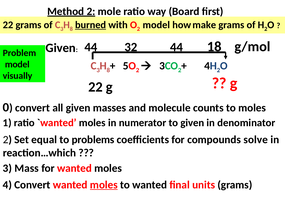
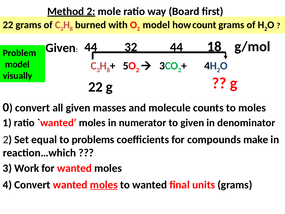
burned underline: present -> none (91, 25)
make: make -> count (204, 25)
solve: solve -> make (256, 139)
Mass: Mass -> Work (27, 168)
